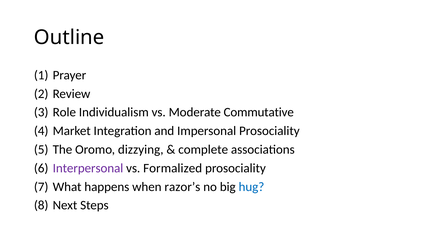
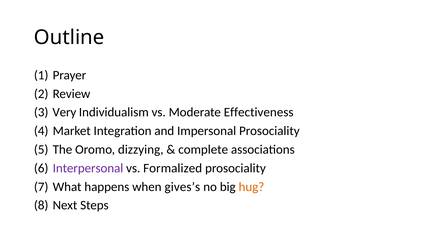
Role: Role -> Very (64, 112)
Commutative: Commutative -> Effectiveness (259, 112)
razor’s: razor’s -> gives’s (182, 187)
hug colour: blue -> orange (251, 187)
